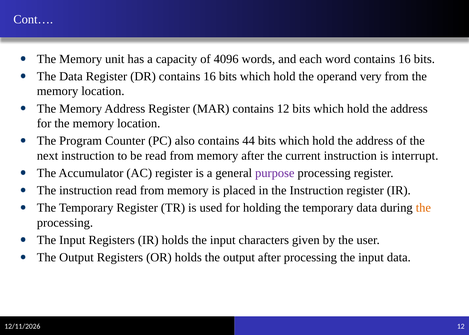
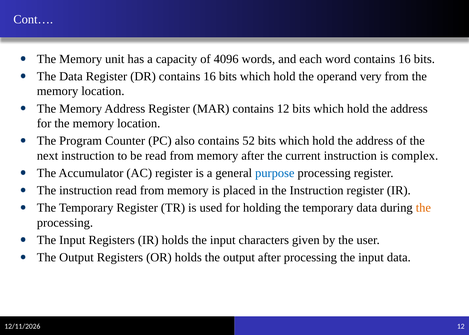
44: 44 -> 52 (249, 141)
interrupt: interrupt -> complex (415, 156)
purpose colour: purple -> blue (275, 173)
